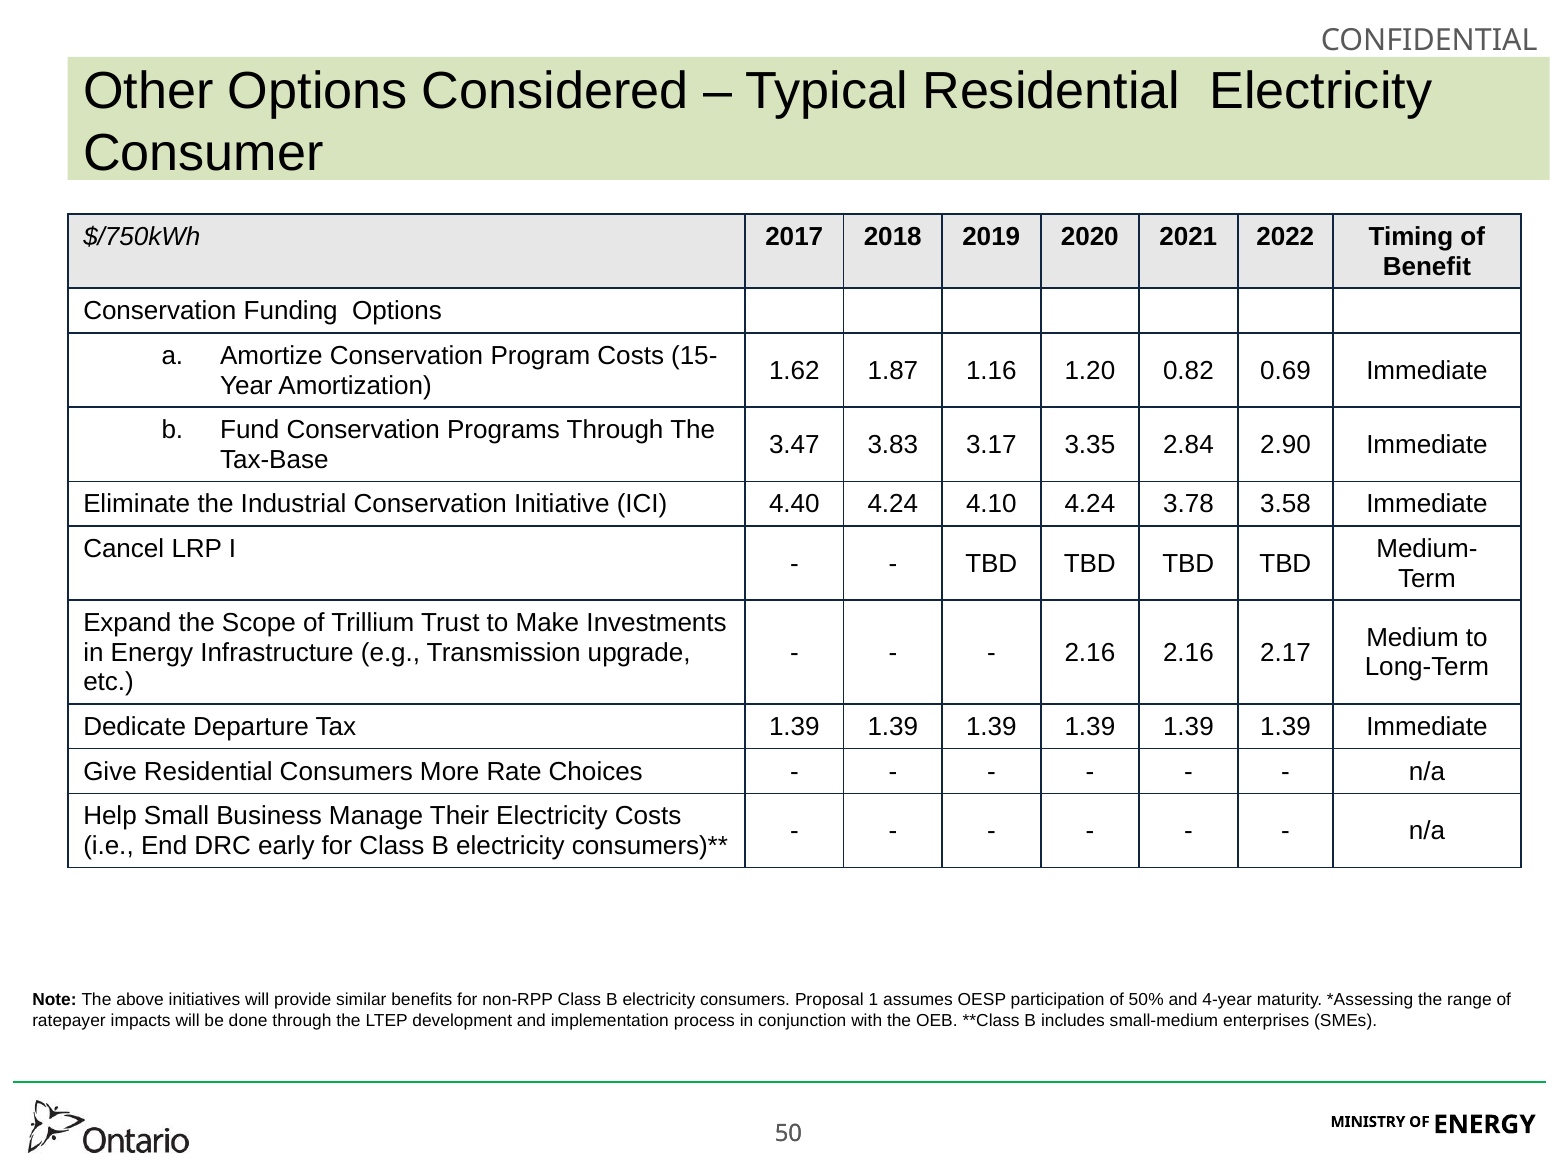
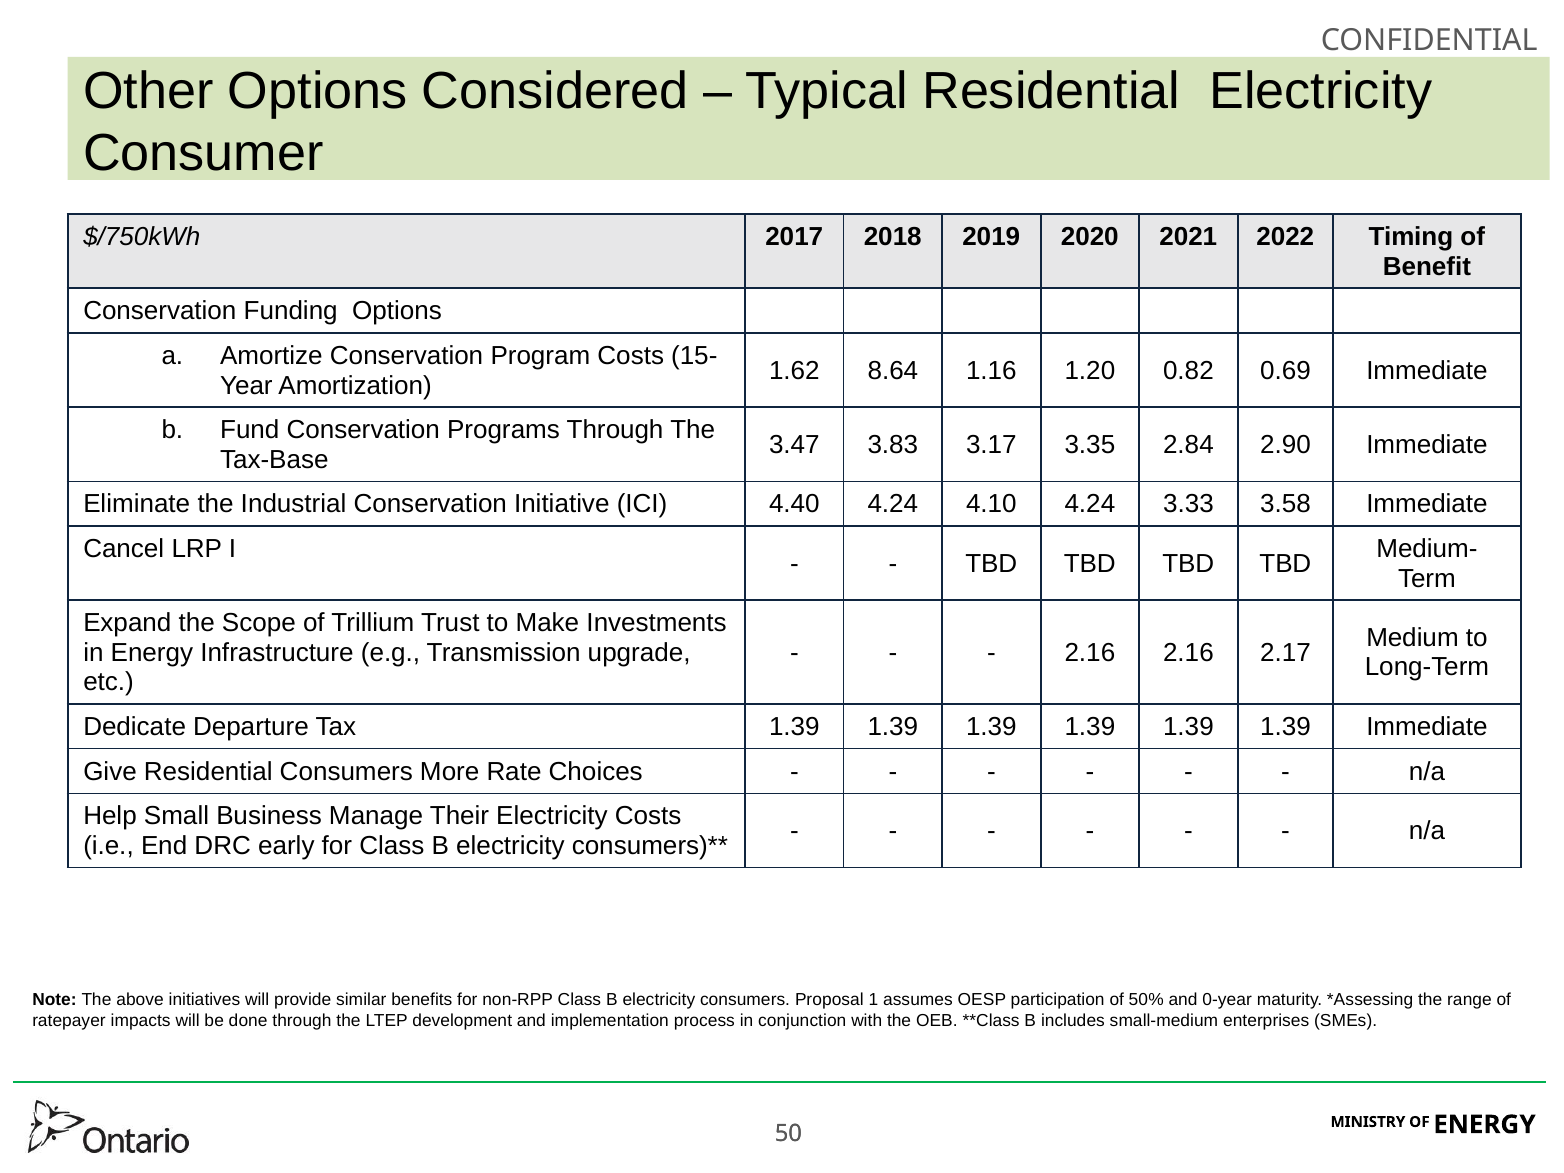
1.87: 1.87 -> 8.64 (893, 371)
3.78: 3.78 -> 3.33 (1188, 504)
4-year: 4-year -> 0-year (1227, 1000)
